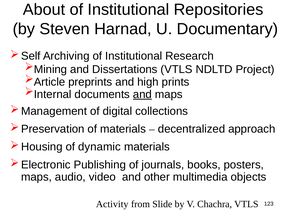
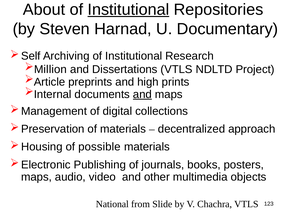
Institutional underline: none -> present (128, 10)
Mining: Mining -> Million (50, 70)
dynamic: dynamic -> possible (99, 147)
Activity: Activity -> National (112, 204)
